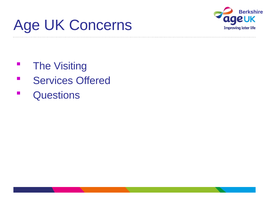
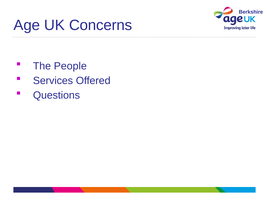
Visiting: Visiting -> People (70, 66)
